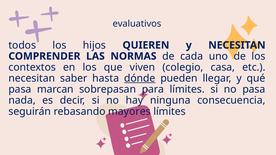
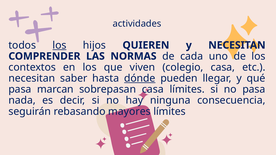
evaluativos: evaluativos -> actividades (137, 24)
los underline: none -> present (59, 45)
sobrepasan para: para -> casa (153, 89)
